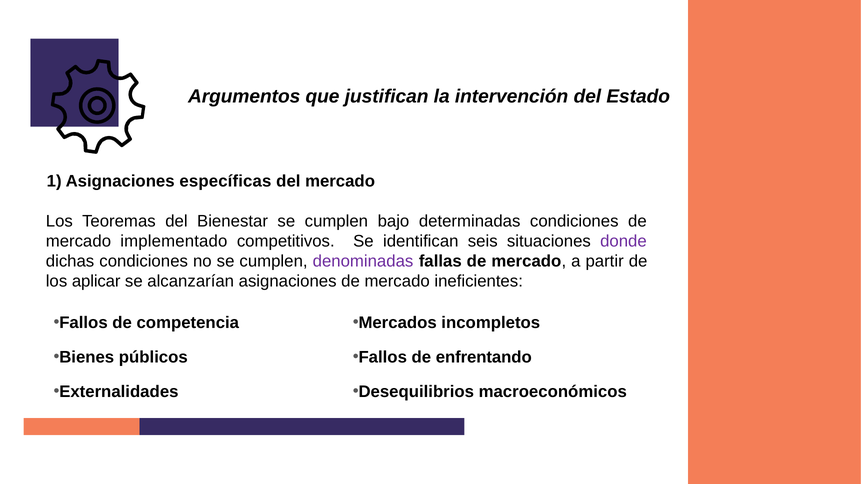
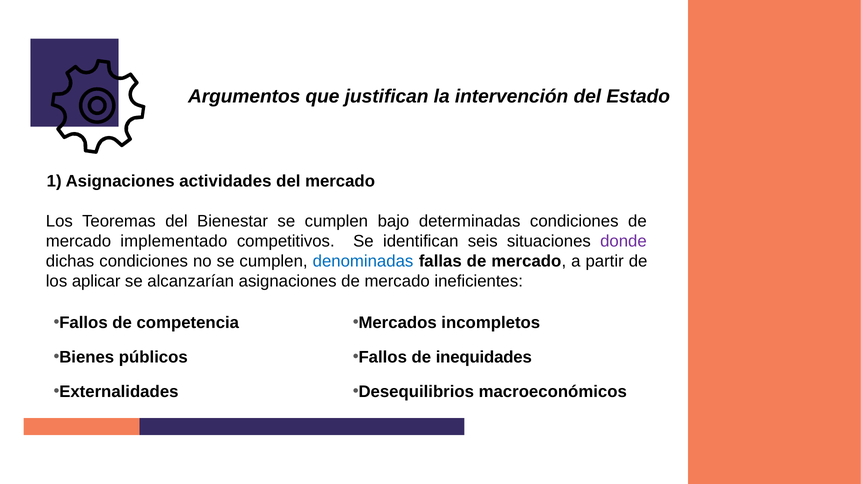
específicas: específicas -> actividades (225, 181)
denominadas colour: purple -> blue (363, 261)
enfrentando: enfrentando -> inequidades (484, 357)
